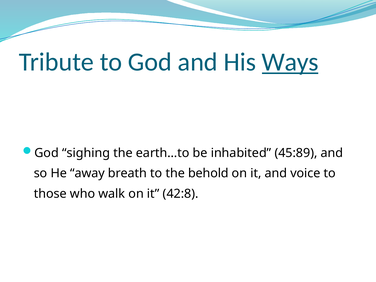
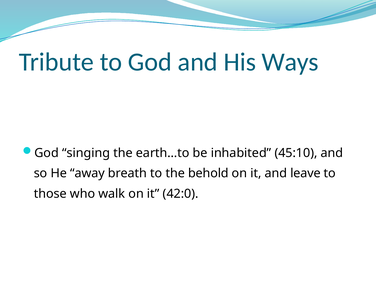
Ways underline: present -> none (290, 62)
sighing: sighing -> singing (86, 153)
45:89: 45:89 -> 45:10 (296, 153)
voice: voice -> leave (305, 173)
42:8: 42:8 -> 42:0 (181, 194)
